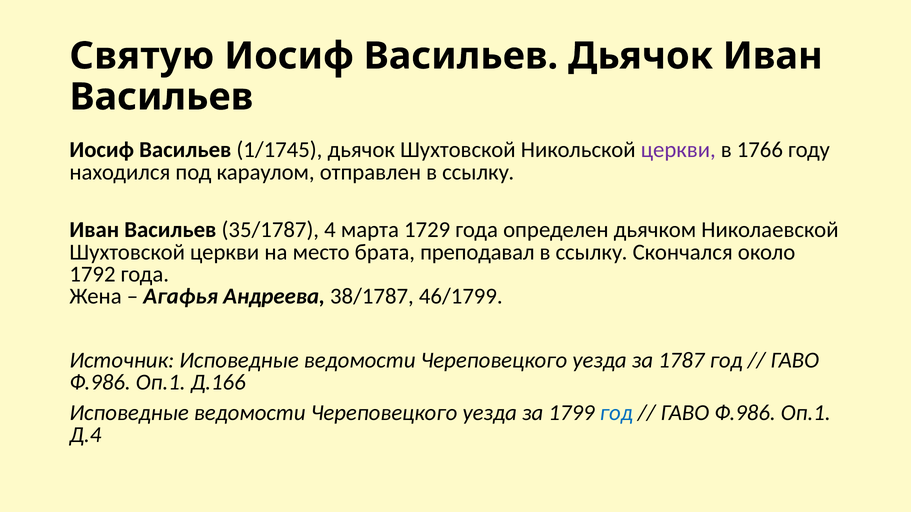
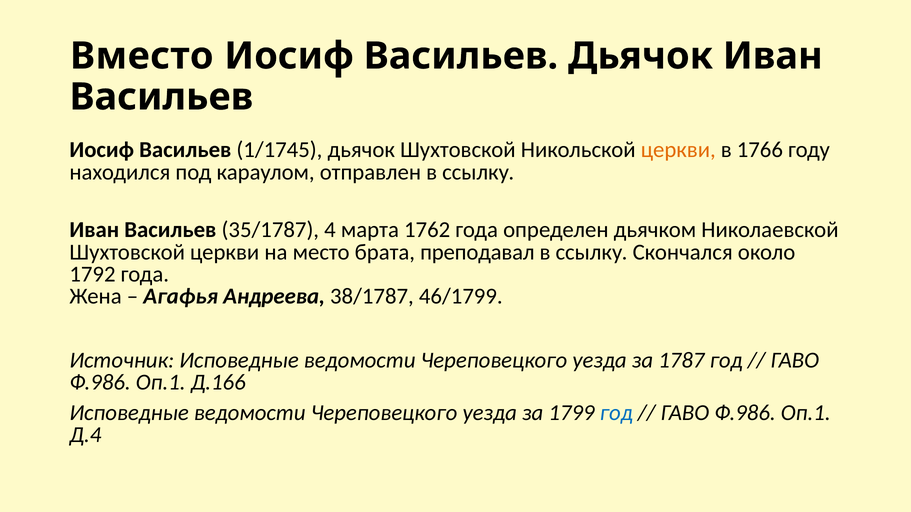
Святую: Святую -> Вместо (142, 56)
церкви colour: purple -> orange (678, 150)
1729: 1729 -> 1762 (427, 230)
